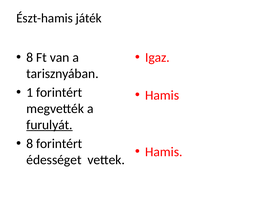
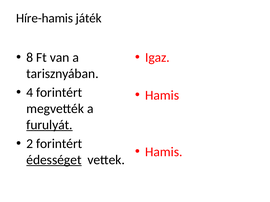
Észt-hamis: Észt-hamis -> Híre-hamis (45, 18)
1: 1 -> 4 (30, 93)
8: 8 -> 2 (30, 144)
édességet underline: none -> present (54, 160)
